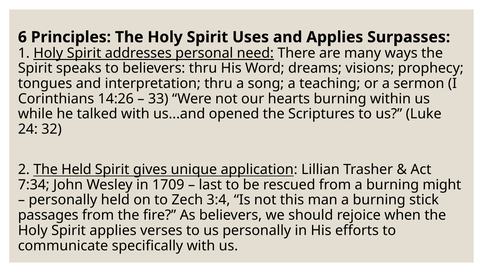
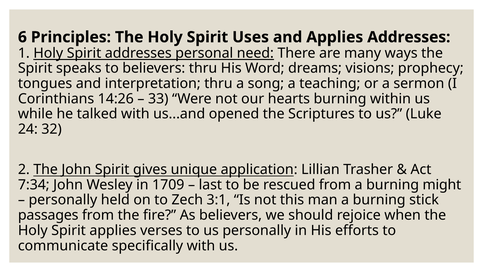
Applies Surpasses: Surpasses -> Addresses (409, 37)
The Held: Held -> John (76, 169)
3:4: 3:4 -> 3:1 (218, 200)
